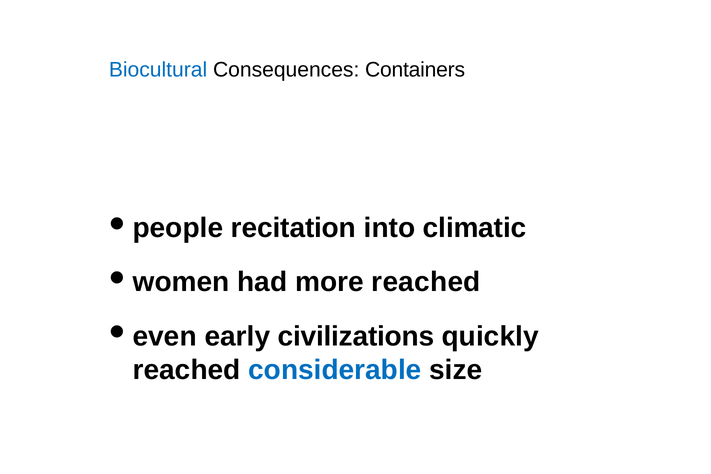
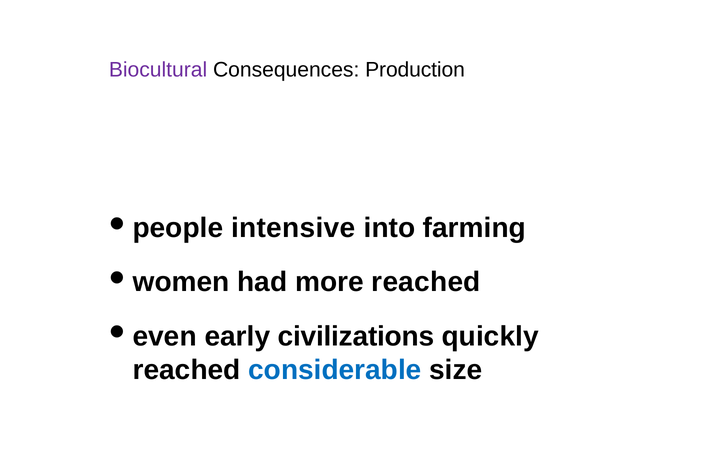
Biocultural colour: blue -> purple (158, 70)
Containers: Containers -> Production (415, 70)
recitation: recitation -> intensive (293, 228)
climatic: climatic -> farming (474, 228)
